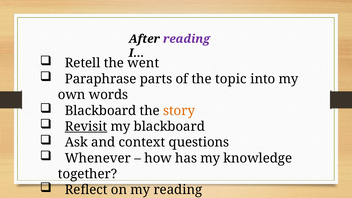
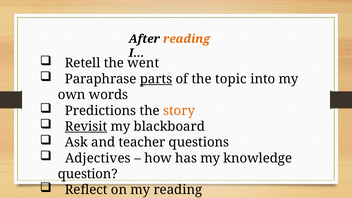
reading colour: purple -> orange (186, 39)
parts underline: none -> present (156, 79)
Blackboard: Blackboard -> Predictions (101, 111)
context: context -> teacher (142, 142)
Whenever: Whenever -> Adjectives (98, 158)
together: together -> question (88, 174)
